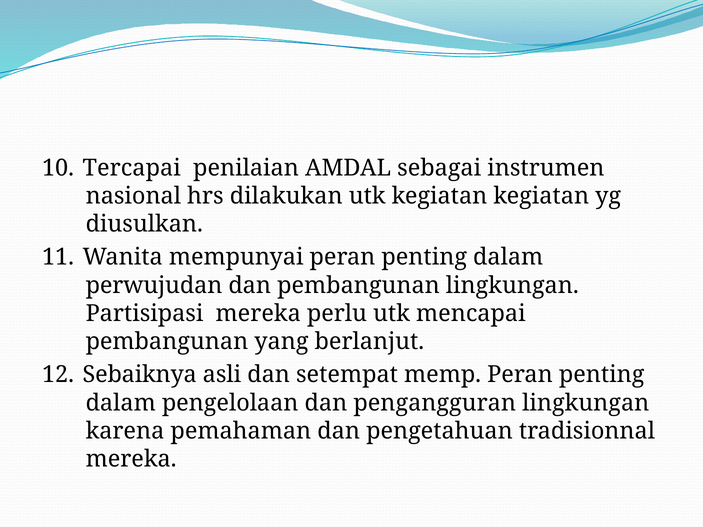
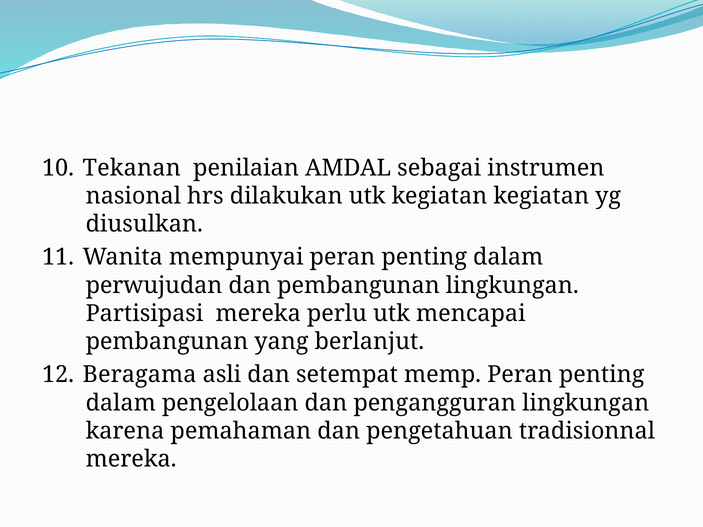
Tercapai: Tercapai -> Tekanan (132, 168)
Sebaiknya: Sebaiknya -> Beragama (140, 375)
